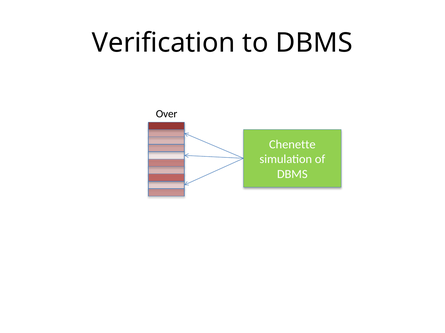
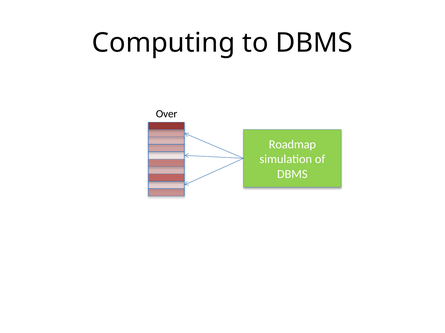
Verification: Verification -> Computing (164, 43)
Chenette: Chenette -> Roadmap (292, 145)
